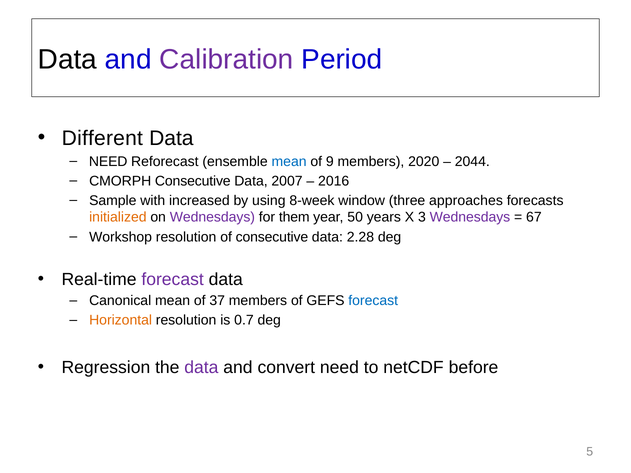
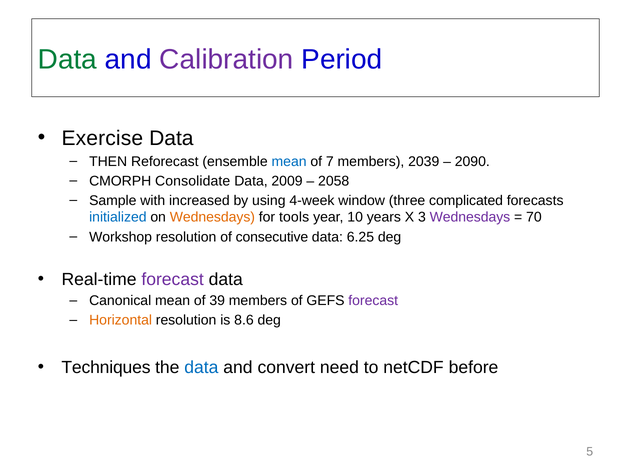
Data colour: black -> green (67, 60)
Different: Different -> Exercise (102, 138)
NEED: NEED -> THEN (108, 161)
9: 9 -> 7 (330, 161)
2020: 2020 -> 2039 (424, 161)
2044: 2044 -> 2090 (472, 161)
CMORPH Consecutive: Consecutive -> Consolidate (193, 181)
2007: 2007 -> 2009 (287, 181)
2016: 2016 -> 2058 (334, 181)
8-week: 8-week -> 4-week (312, 201)
approaches: approaches -> complicated (466, 201)
initialized colour: orange -> blue (118, 217)
Wednesdays colour: purple -> orange (212, 217)
them: them -> tools (294, 217)
50: 50 -> 10 (355, 217)
67: 67 -> 70 (534, 217)
2.28: 2.28 -> 6.25 (360, 237)
37: 37 -> 39 (217, 301)
forecast colour: blue -> purple (373, 301)
0.7: 0.7 -> 8.6 (244, 320)
Regression: Regression -> Techniques (106, 368)
data colour: purple -> blue (201, 368)
